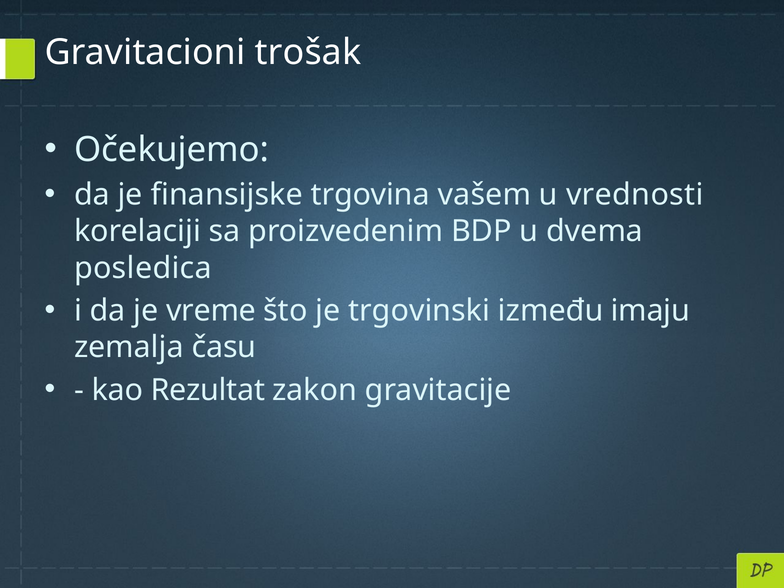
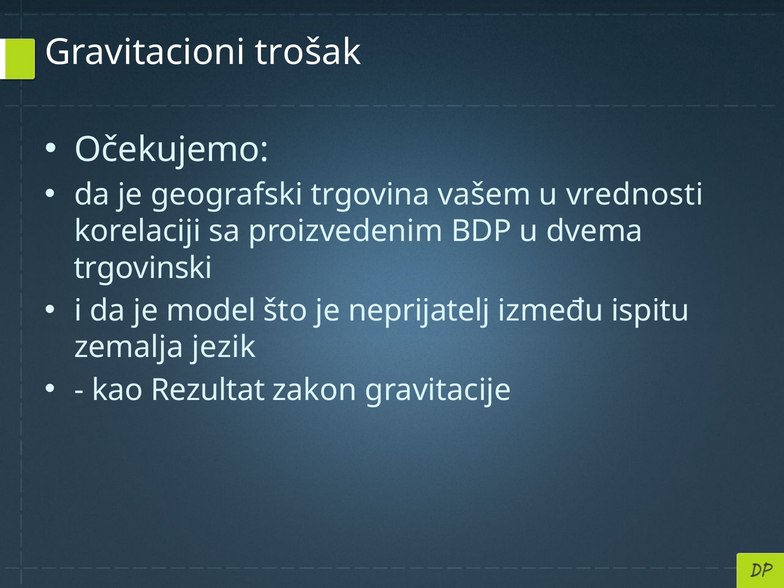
finansijske: finansijske -> geografski (227, 195)
posledica: posledica -> trgovinski (143, 268)
vreme: vreme -> model (211, 311)
trgovinski: trgovinski -> neprijatelj (419, 311)
imaju: imaju -> ispitu (650, 311)
času: času -> jezik (224, 347)
